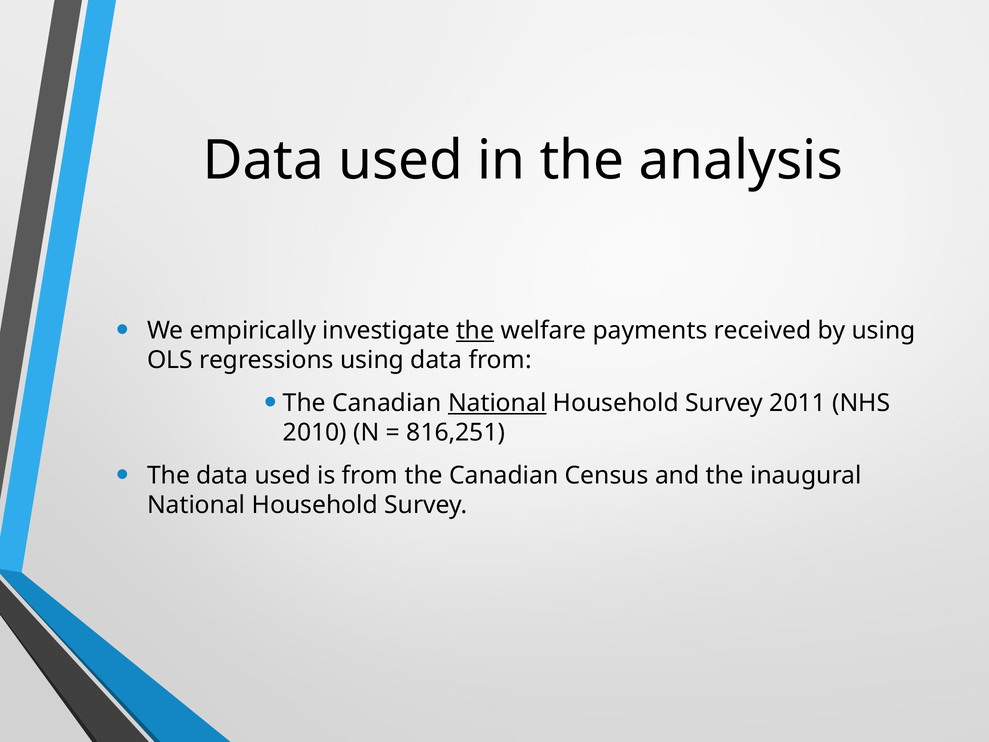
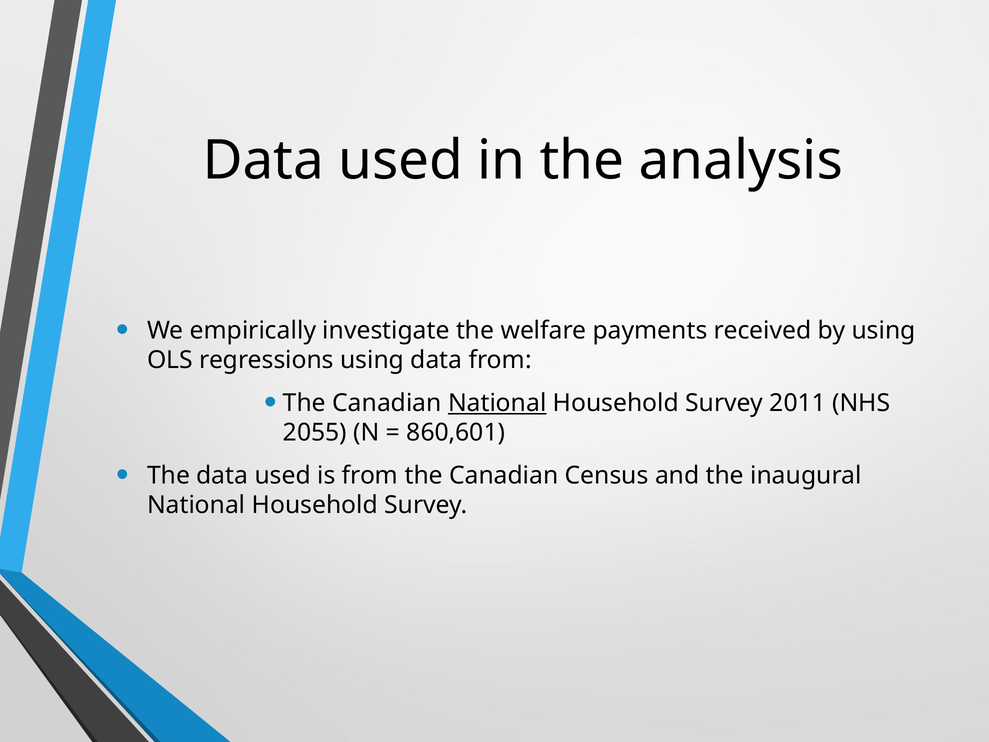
the underline: present -> none (475, 330)
2010: 2010 -> 2055 (315, 432)
816,251: 816,251 -> 860,601 (456, 432)
